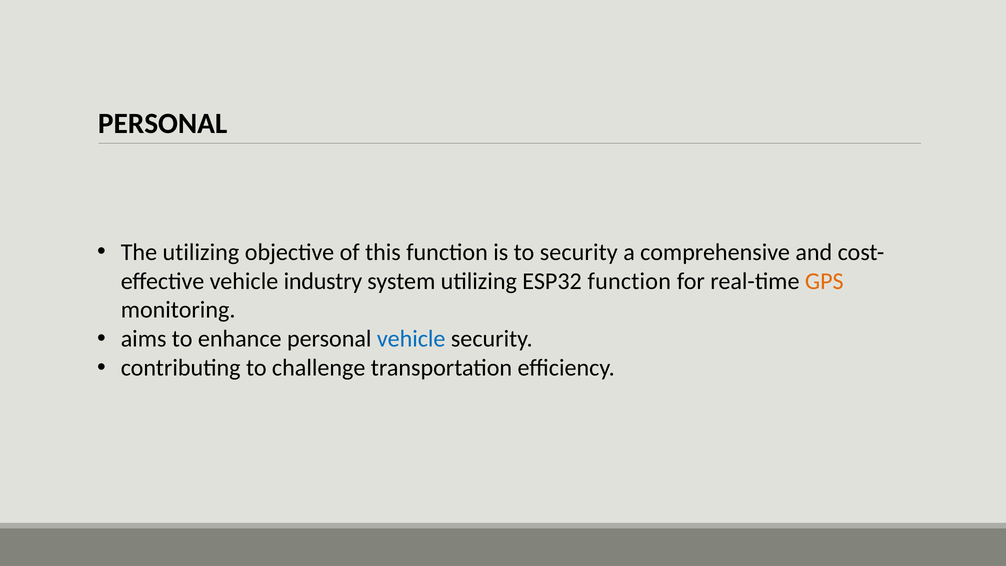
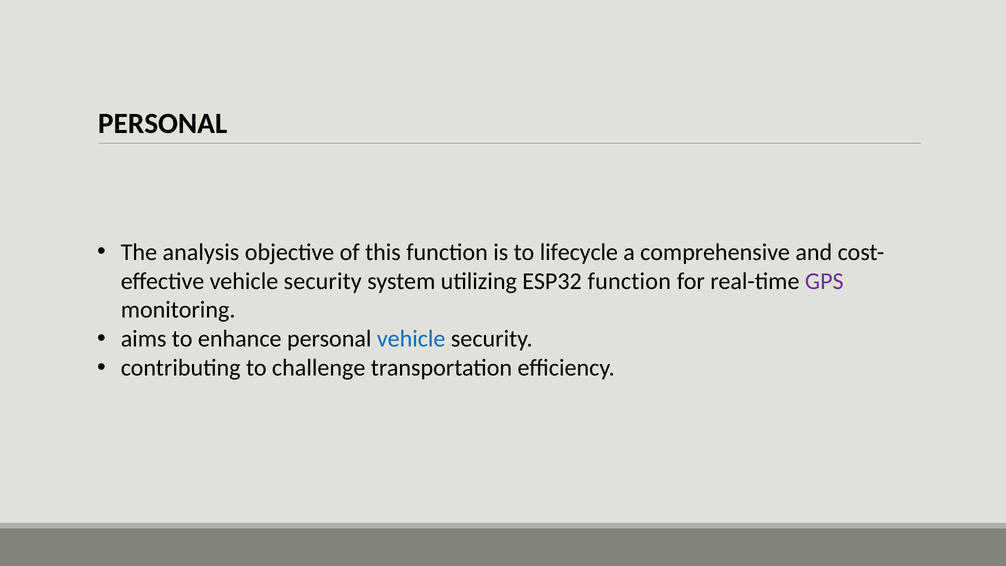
The utilizing: utilizing -> analysis (201, 252)
to security: security -> lifecycle (579, 252)
industry: industry -> security (323, 281)
GPS colour: orange -> purple (824, 281)
